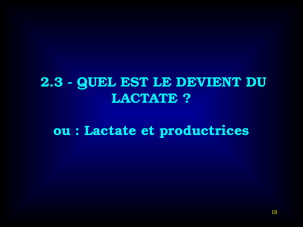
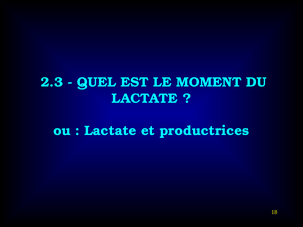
DEVIENT: DEVIENT -> MOMENT (209, 82)
